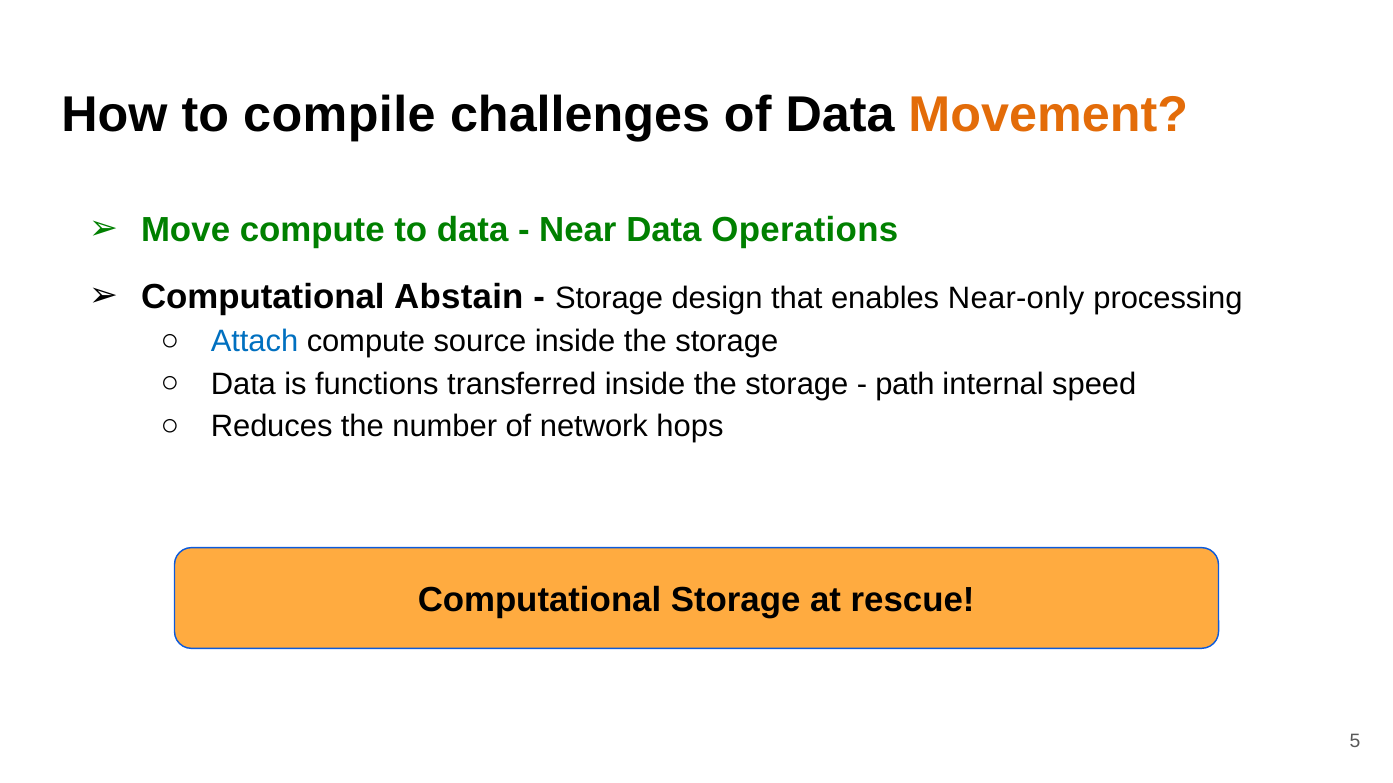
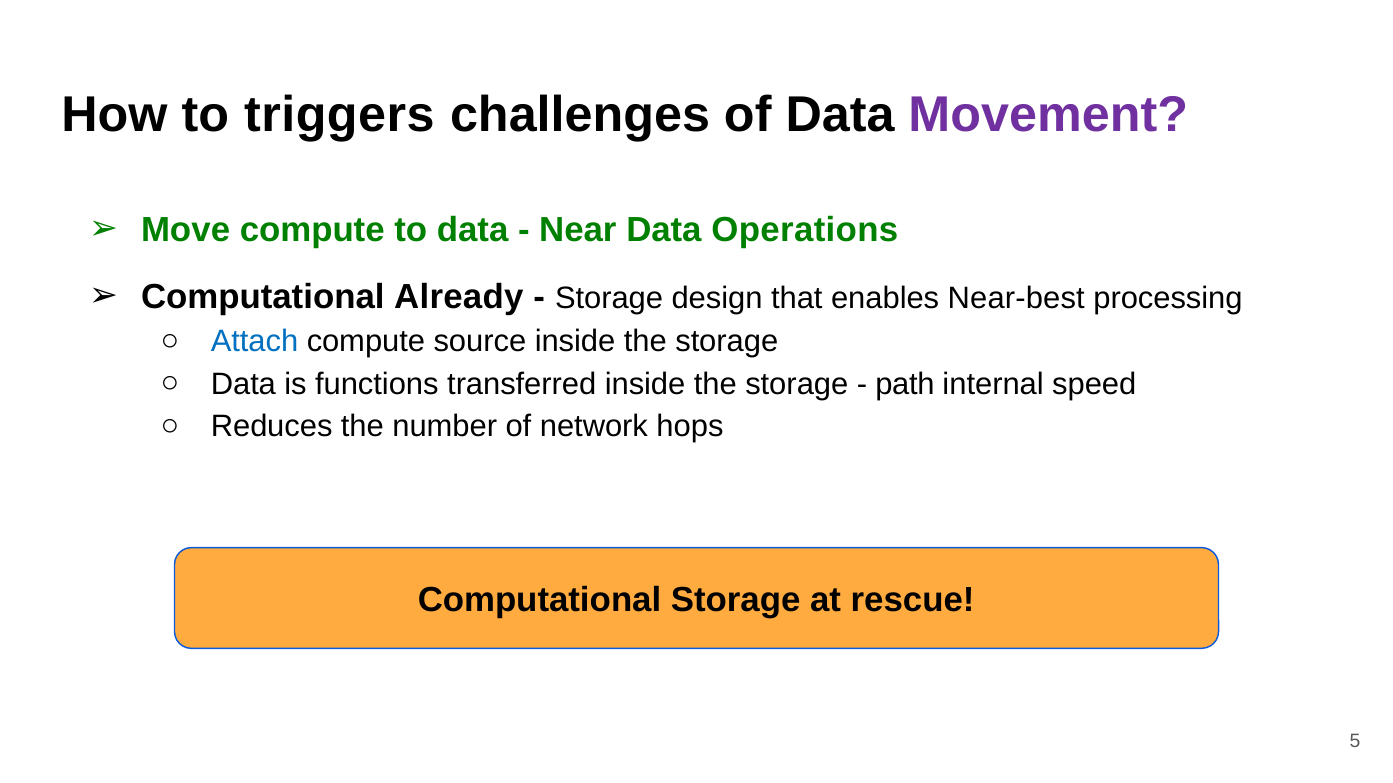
compile: compile -> triggers (339, 115)
Movement colour: orange -> purple (1048, 115)
Abstain: Abstain -> Already (459, 297)
Near-only: Near-only -> Near-best (1016, 298)
